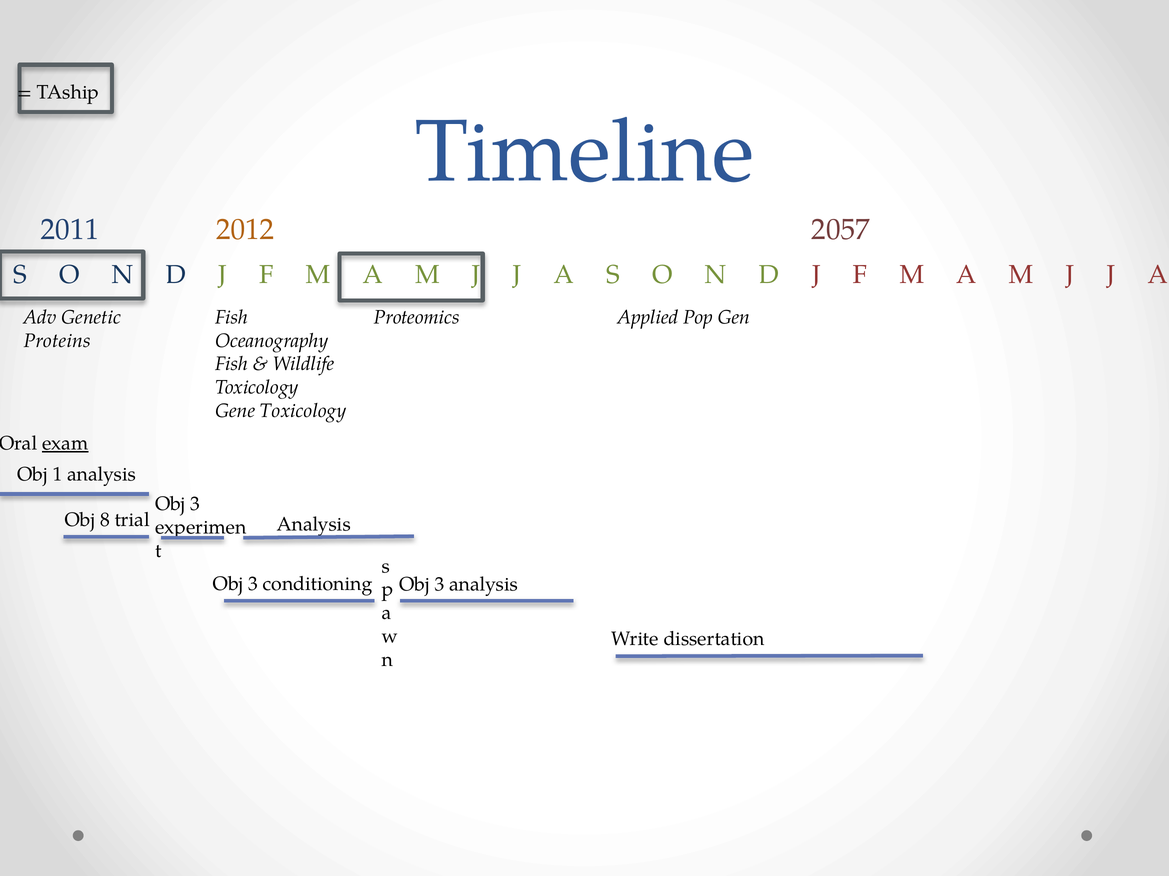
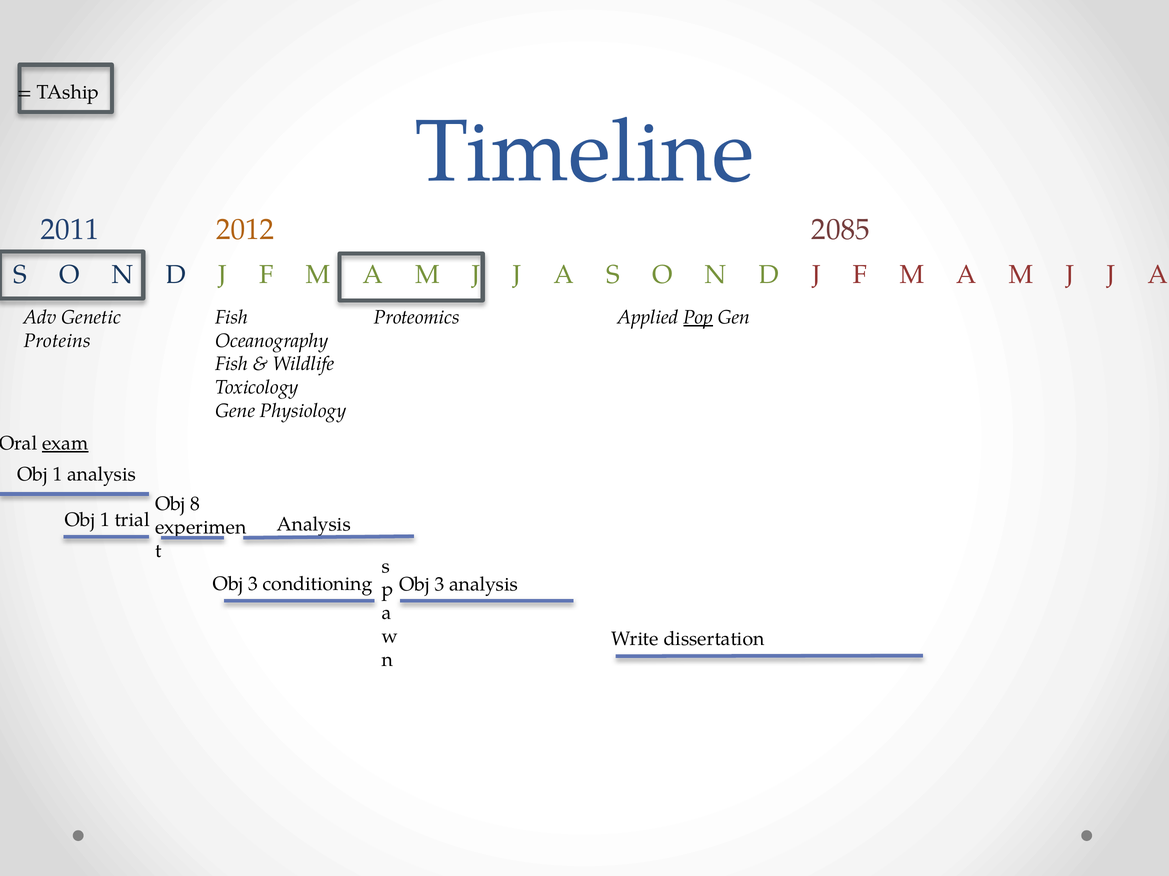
2057: 2057 -> 2085 (841, 230)
Pop underline: none -> present (698, 318)
Gene Toxicology: Toxicology -> Physiology (303, 411)
3: 3 -> 8 (195, 504)
8: 8 -> 1 (105, 520)
